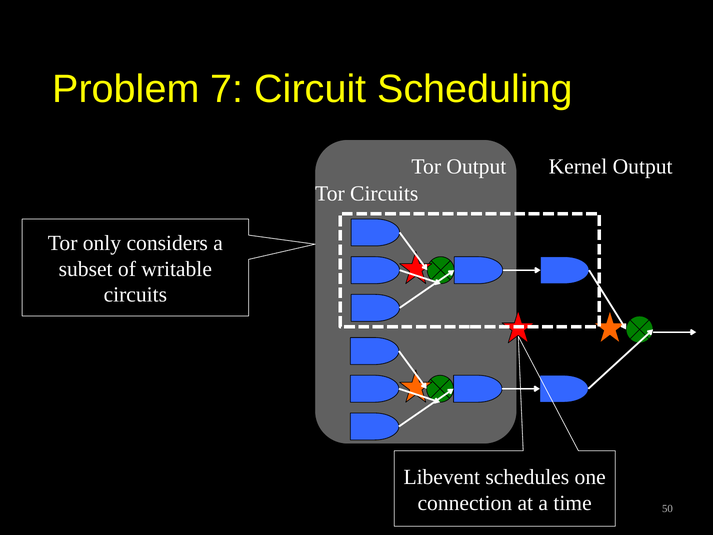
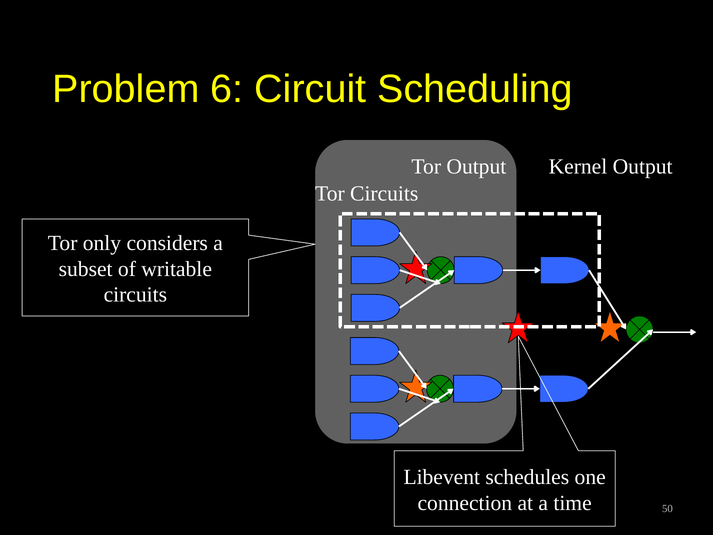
7: 7 -> 6 (227, 89)
